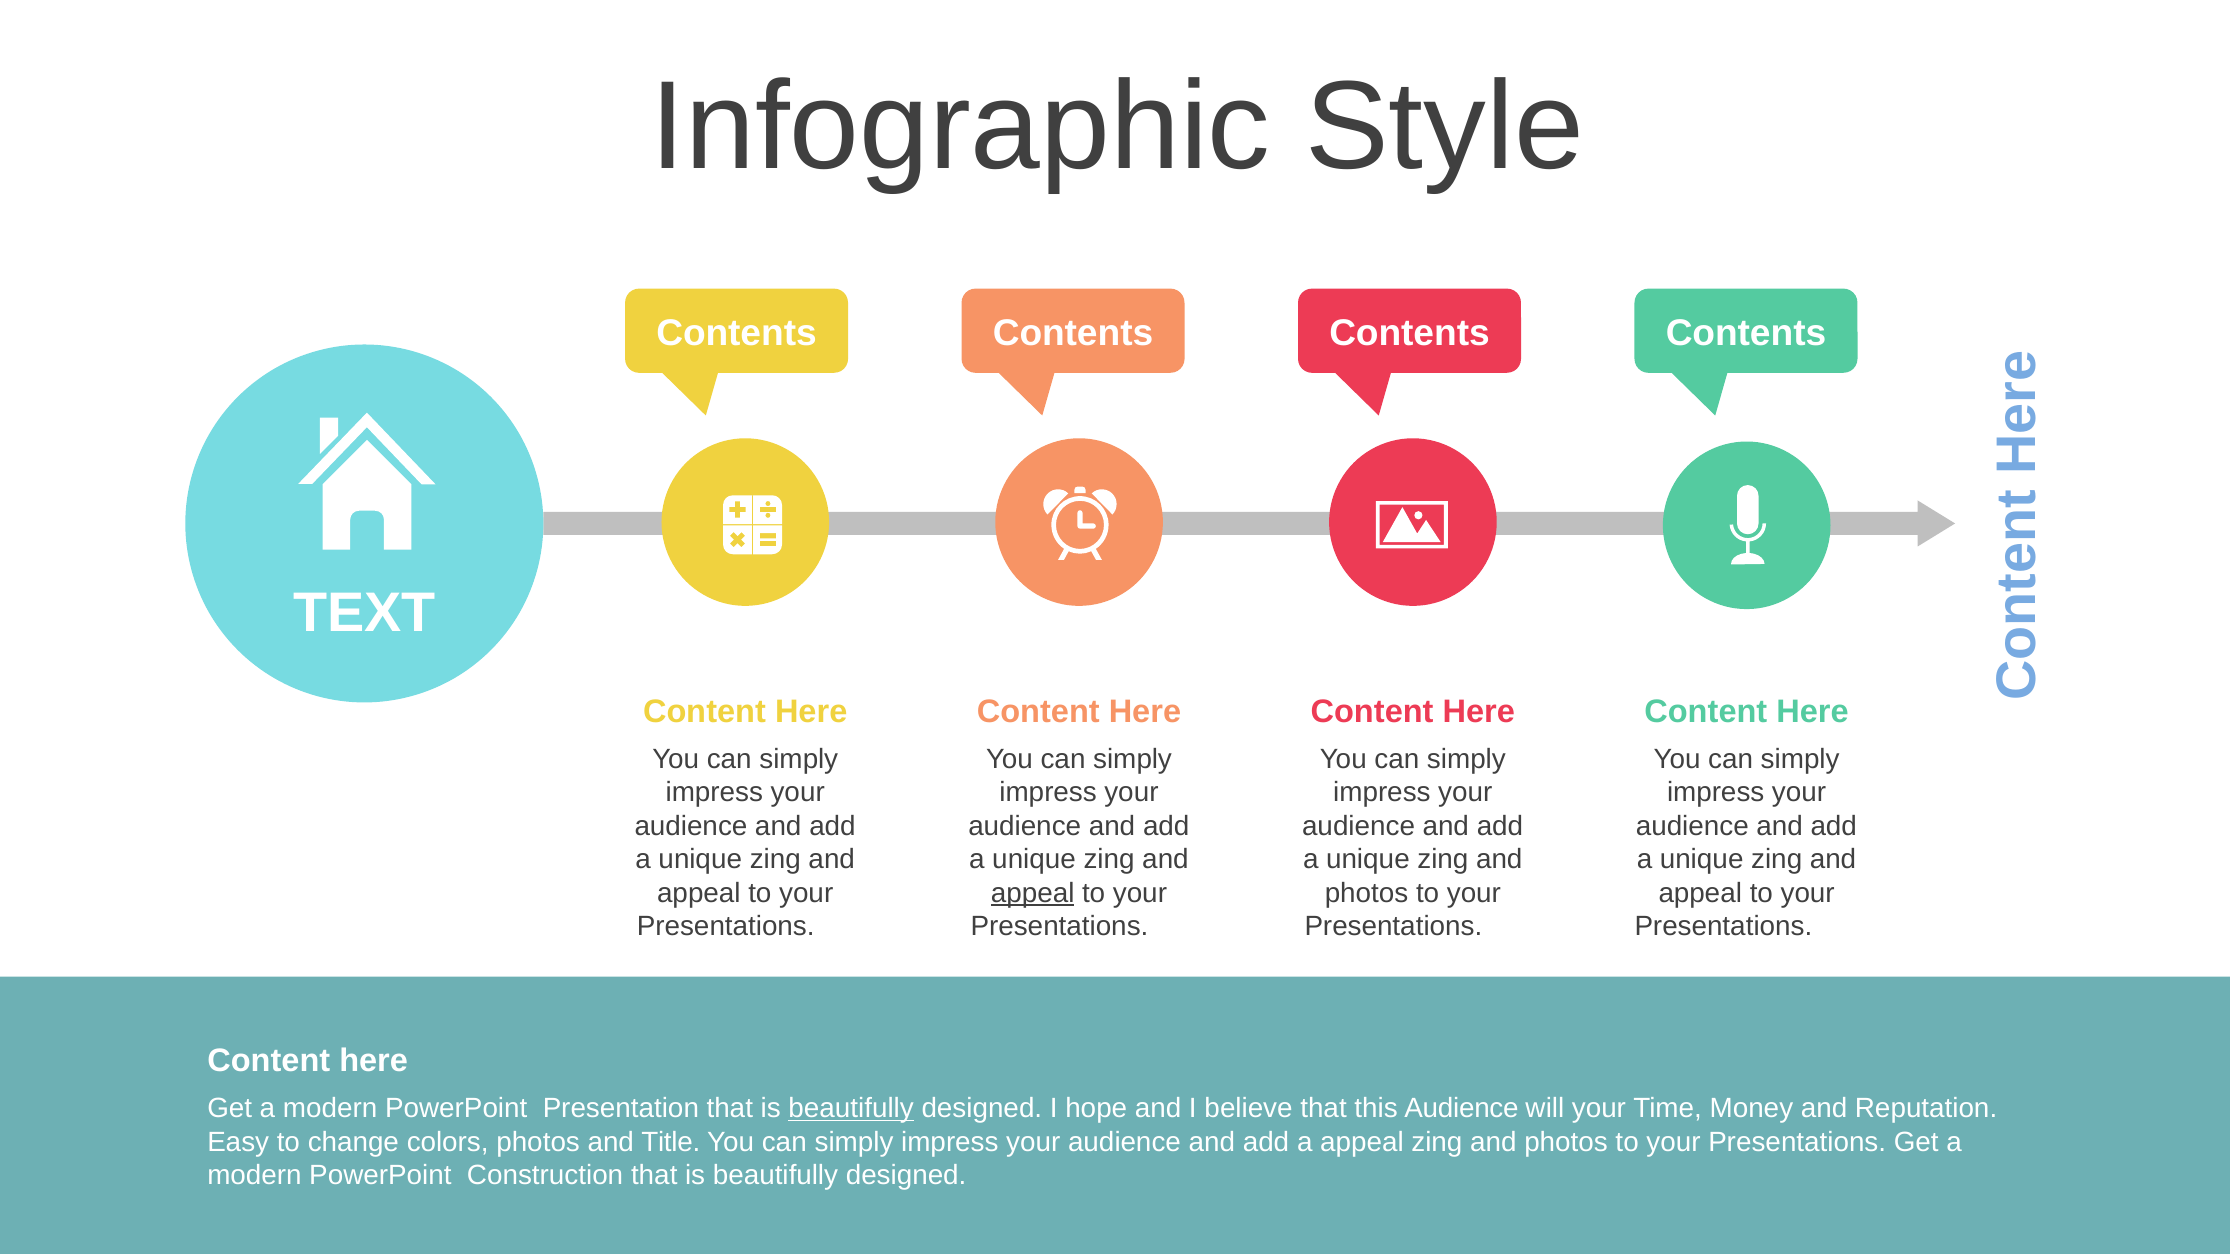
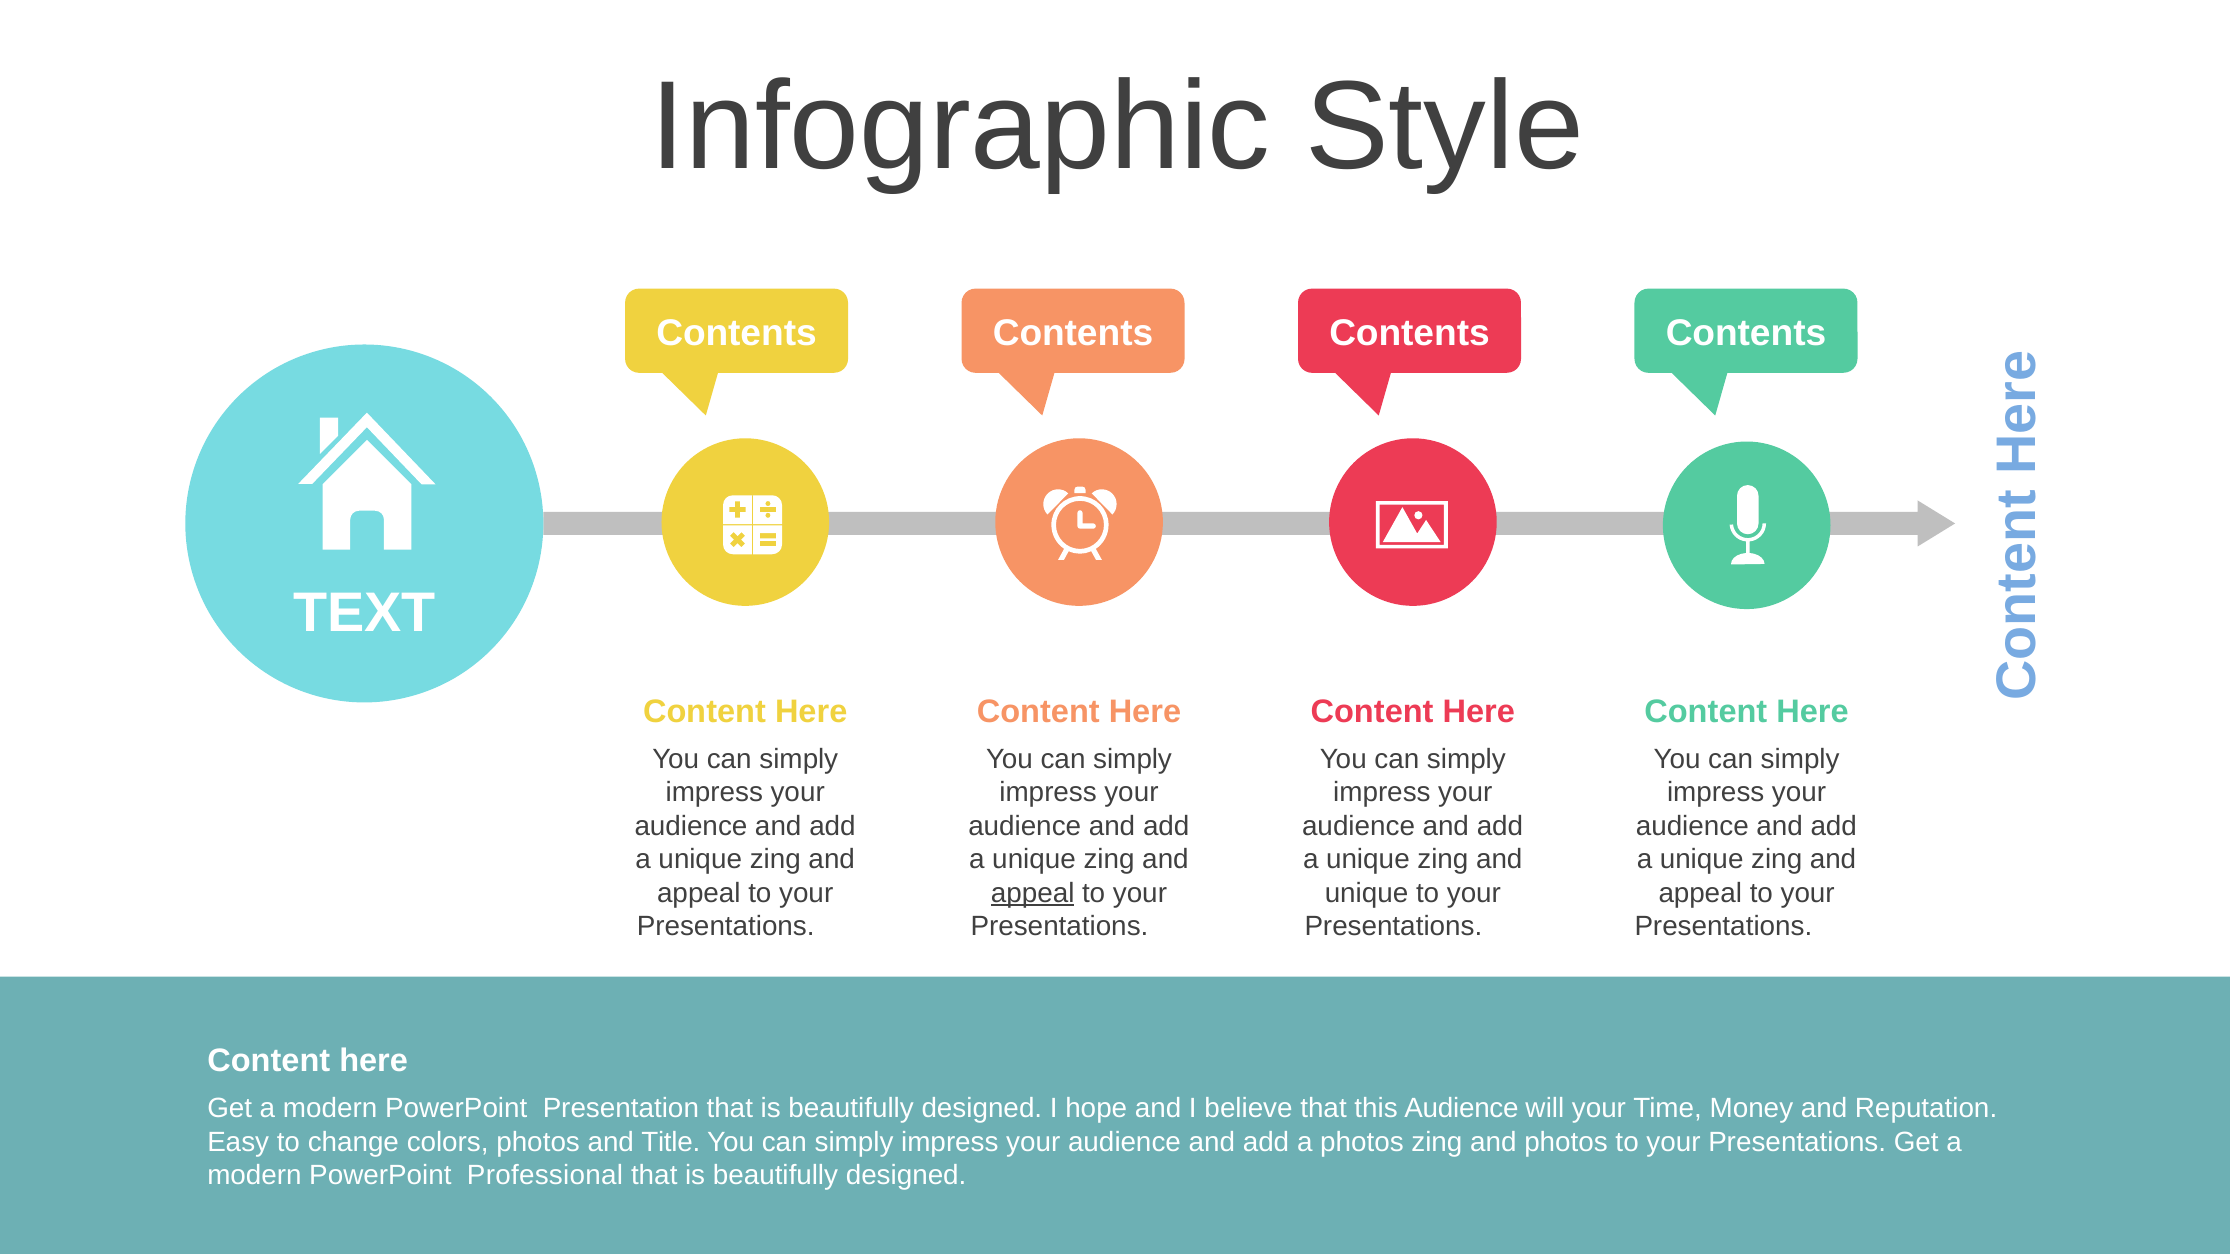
photos: photos -> unique (1367, 893)
beautifully underline: present -> none (851, 1109)
a appeal: appeal -> photos (1362, 1142)
Construction: Construction -> Professional (545, 1176)
